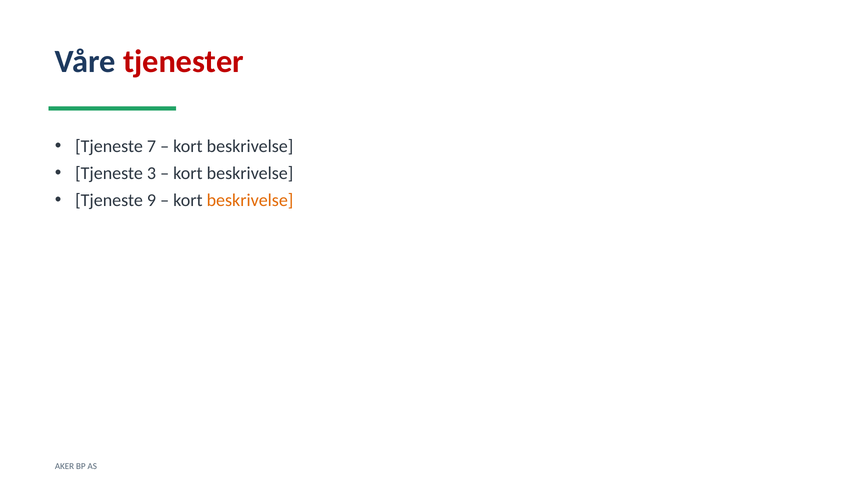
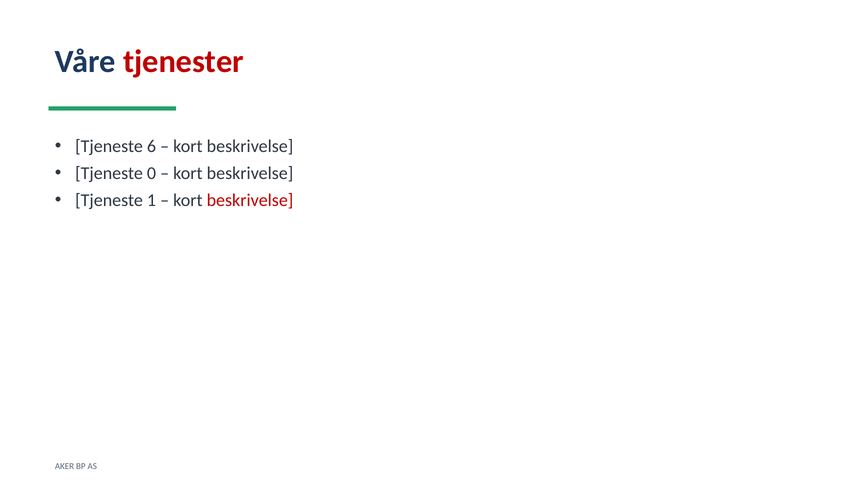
7: 7 -> 6 (151, 146)
3: 3 -> 0 (151, 173)
9: 9 -> 1 (151, 200)
beskrivelse colour: orange -> red (250, 200)
